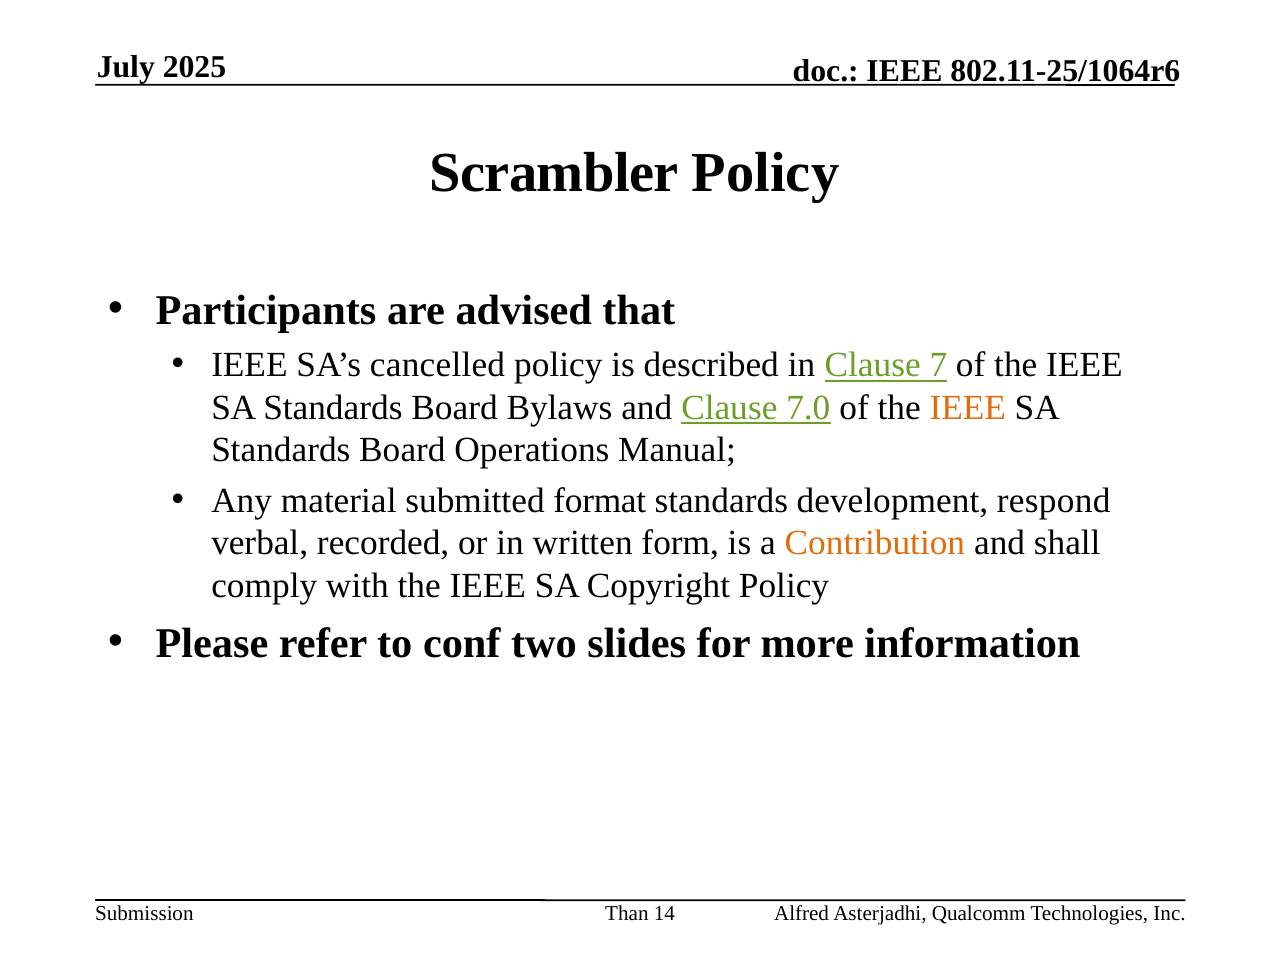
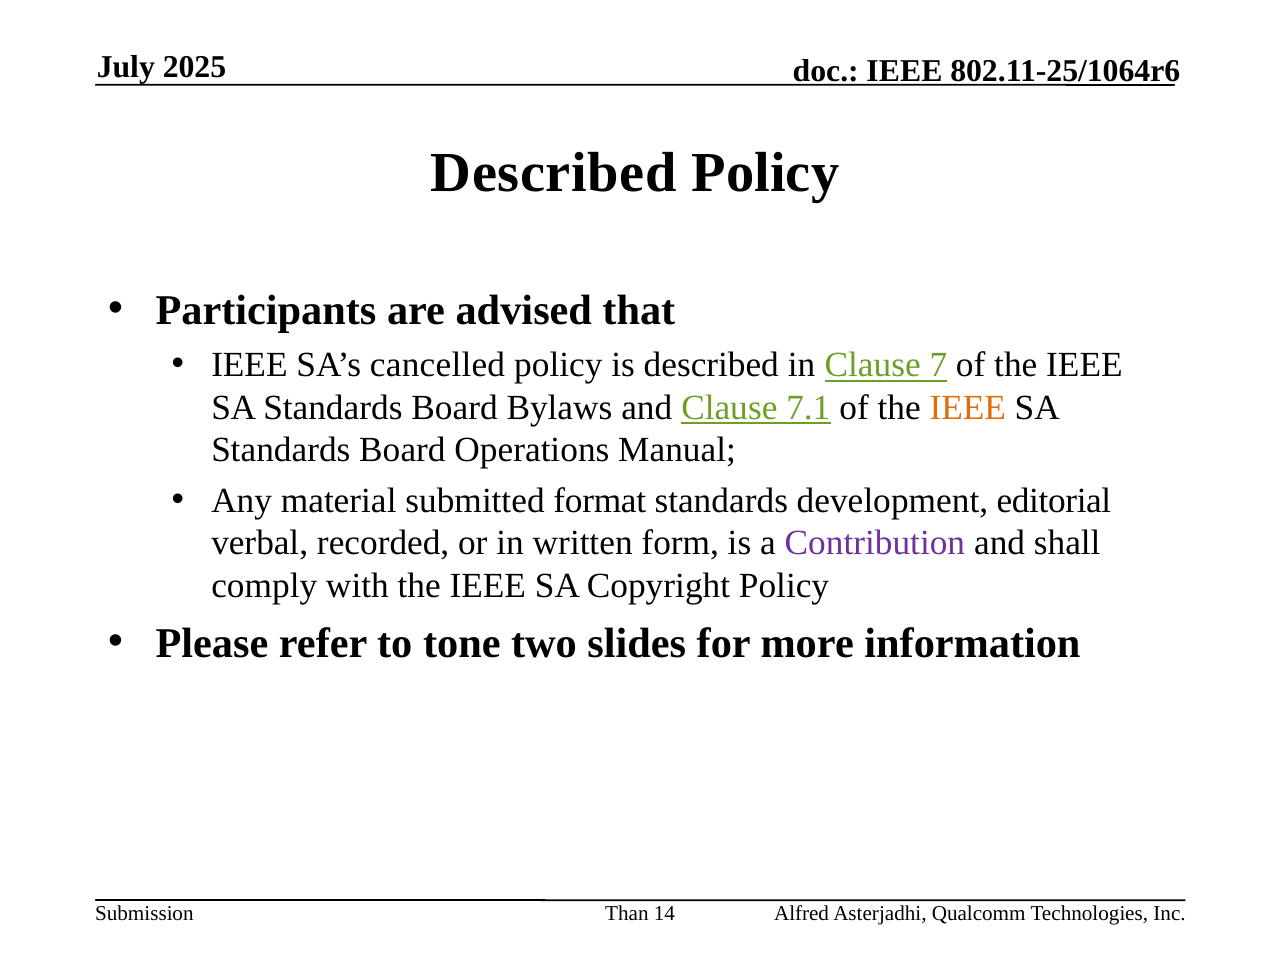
Scrambler: Scrambler -> Described (554, 173)
7.0: 7.0 -> 7.1 (808, 407)
respond: respond -> editorial (1054, 501)
Contribution colour: orange -> purple (875, 543)
conf: conf -> tone (462, 643)
